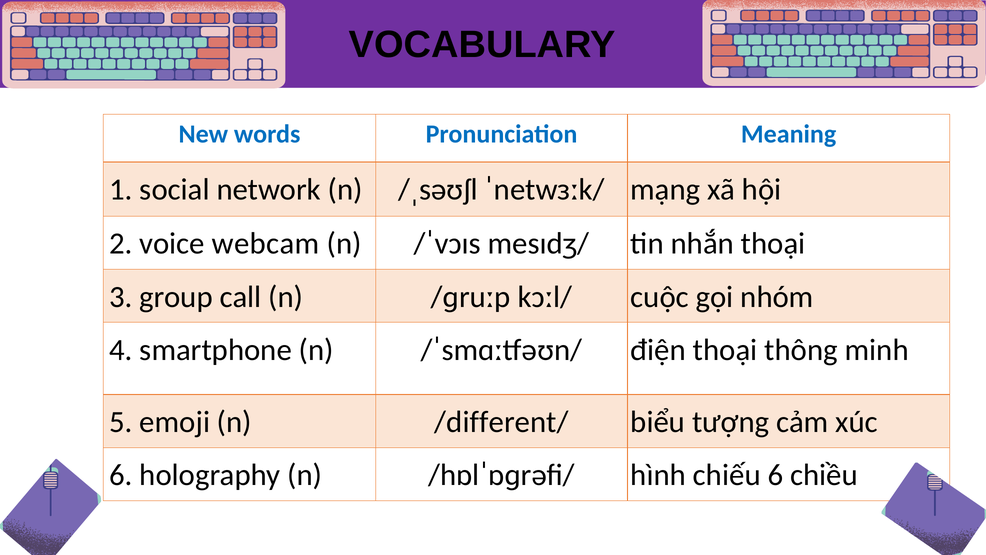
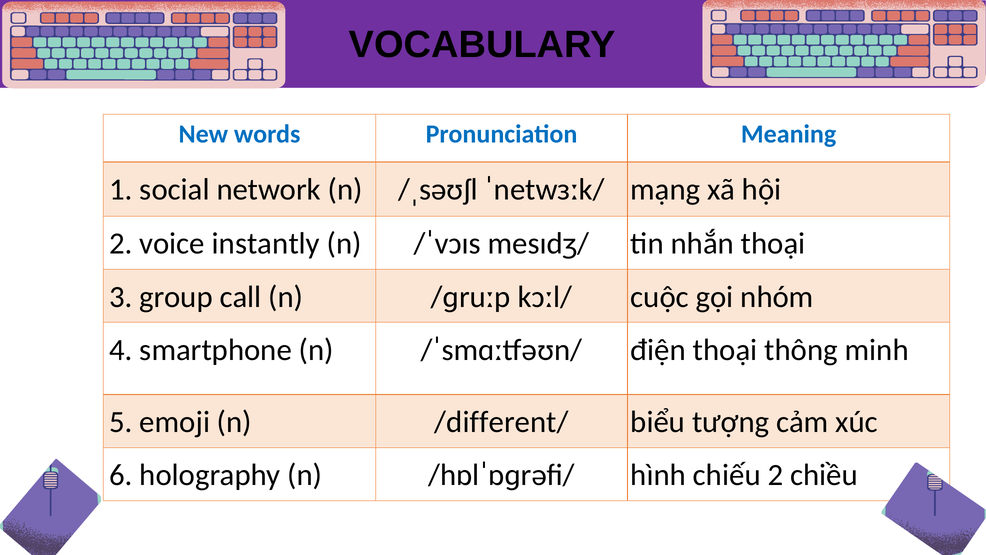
webcam: webcam -> instantly (266, 244)
chiếu 6: 6 -> 2 (775, 475)
